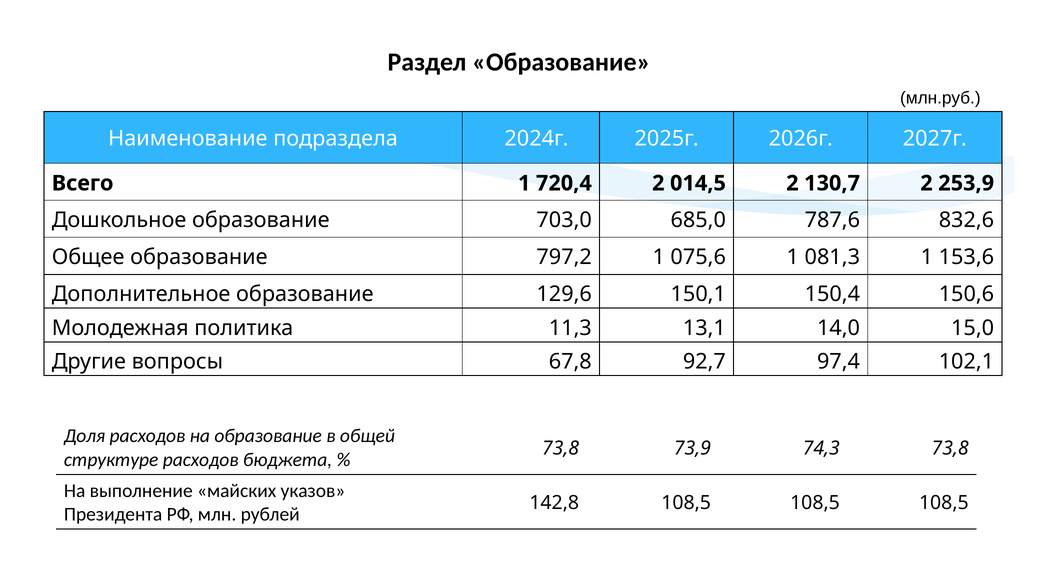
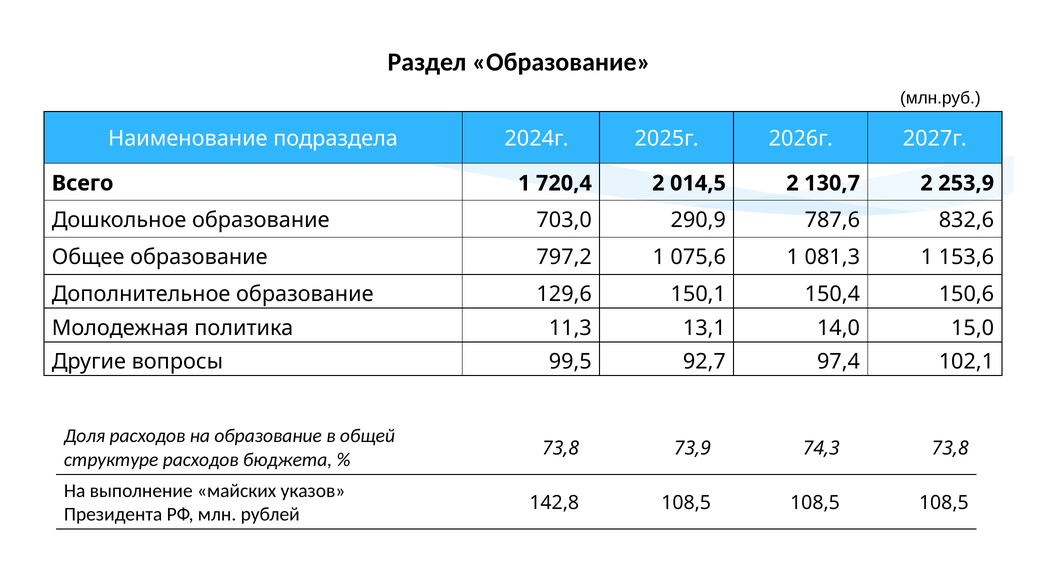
685,0: 685,0 -> 290,9 (698, 220)
67,8: 67,8 -> 99,5 (570, 361)
